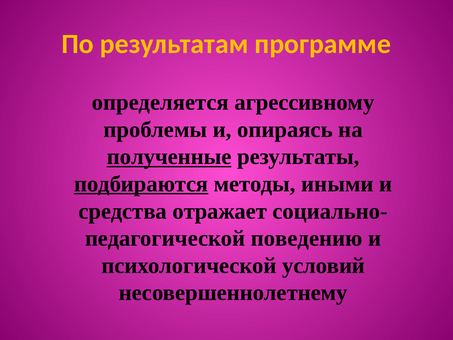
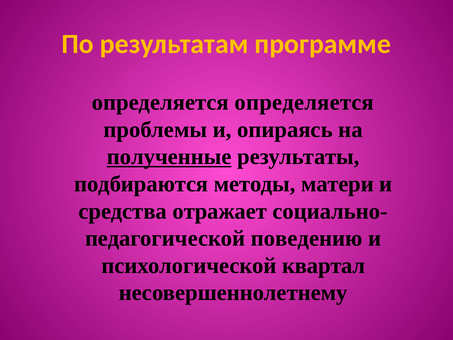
определяется агрессивному: агрессивному -> определяется (304, 102)
подбираются underline: present -> none (141, 184)
иными: иными -> матери (337, 184)
условий: условий -> квартал (324, 265)
